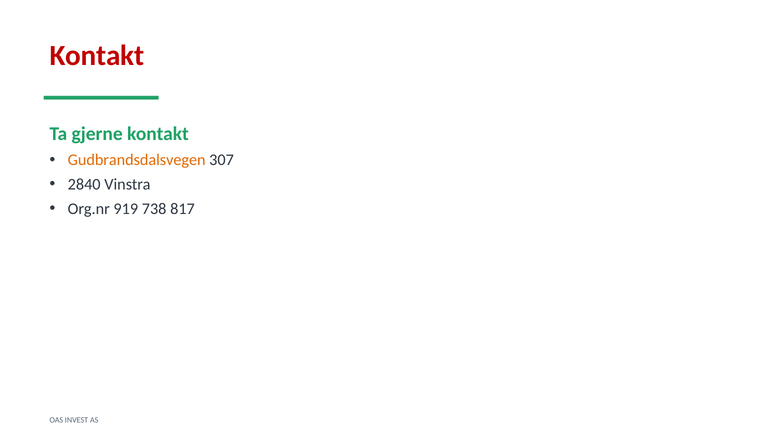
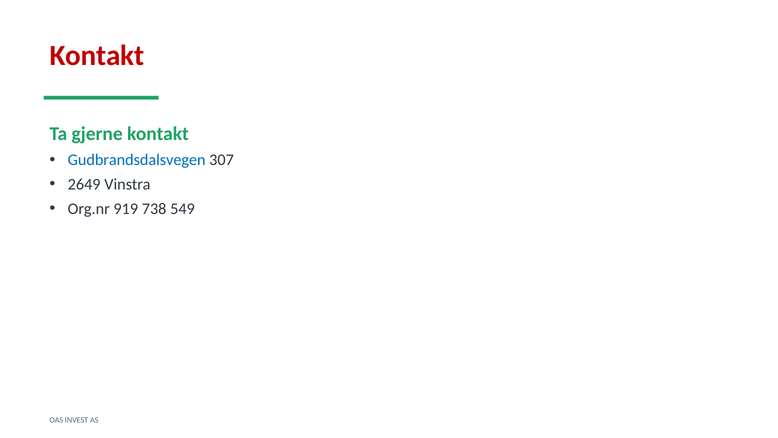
Gudbrandsdalsvegen colour: orange -> blue (137, 160)
2840: 2840 -> 2649 (84, 184)
817: 817 -> 549 (182, 209)
